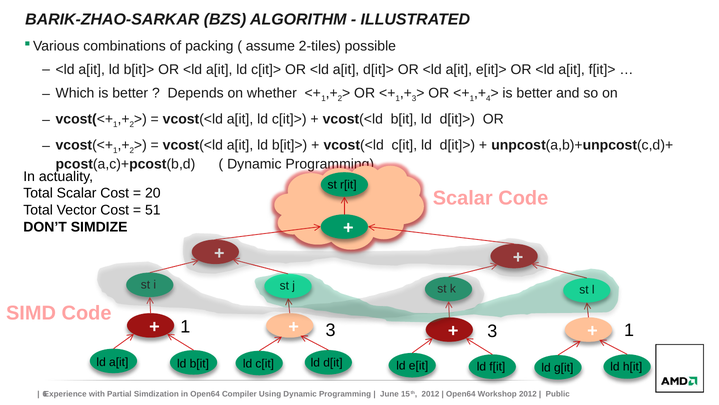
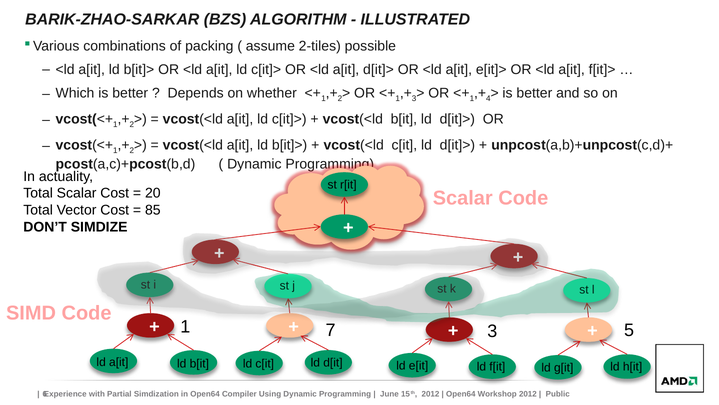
51: 51 -> 85 (153, 210)
1 3: 3 -> 7 (331, 330)
3 1: 1 -> 5 (629, 330)
